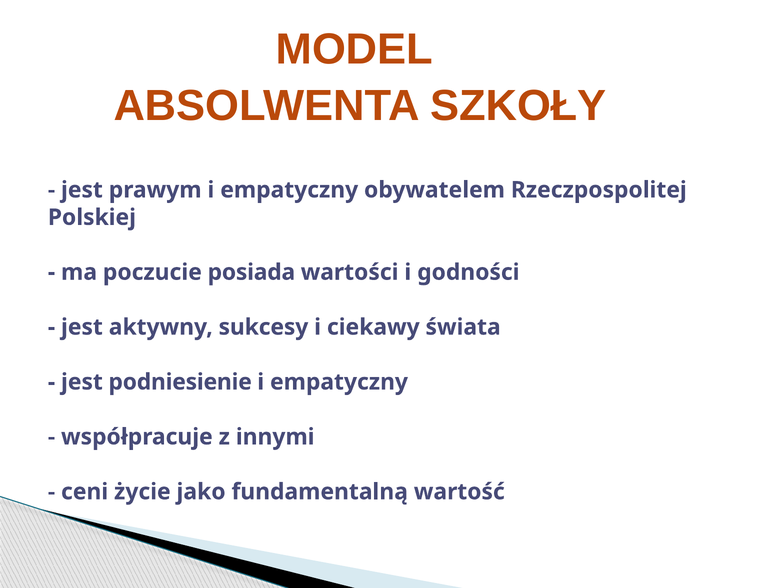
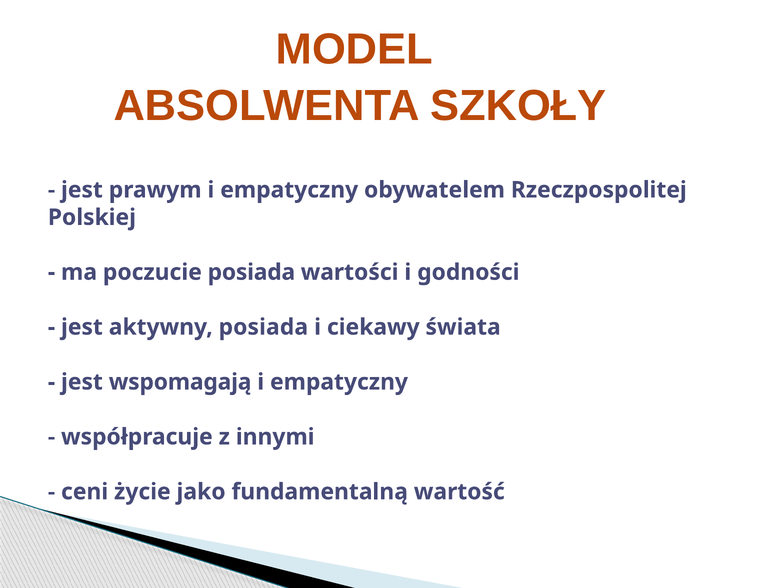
aktywny sukcesy: sukcesy -> posiada (263, 327)
podniesienie: podniesienie -> wspomagają (180, 382)
